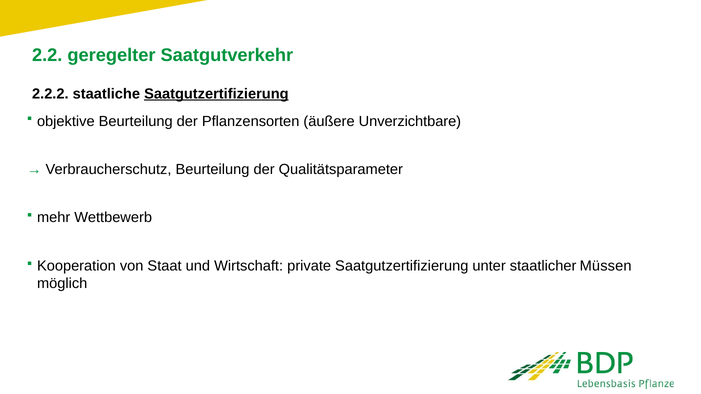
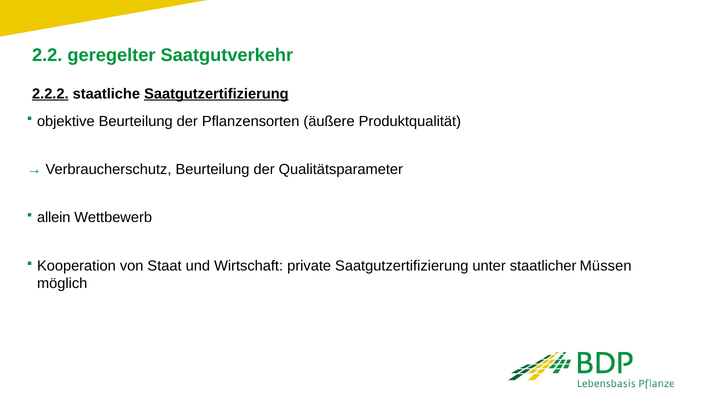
2.2.2 underline: none -> present (50, 94)
Unverzichtbare: Unverzichtbare -> Produktqualität (410, 121)
mehr: mehr -> allein (54, 218)
